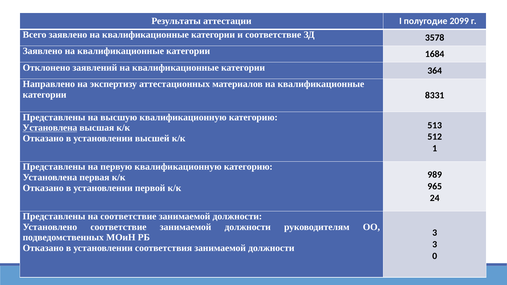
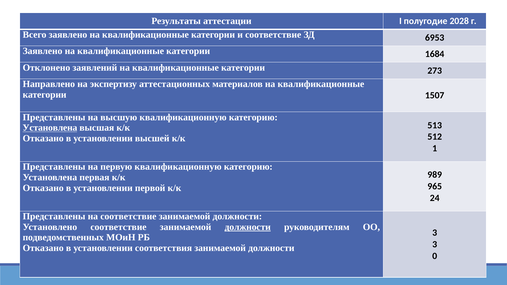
2099: 2099 -> 2028 (459, 21)
3578: 3578 -> 6953 (435, 38)
364: 364 -> 273 (435, 71)
8331: 8331 -> 1507 (435, 96)
должности underline: none -> present (248, 227)
